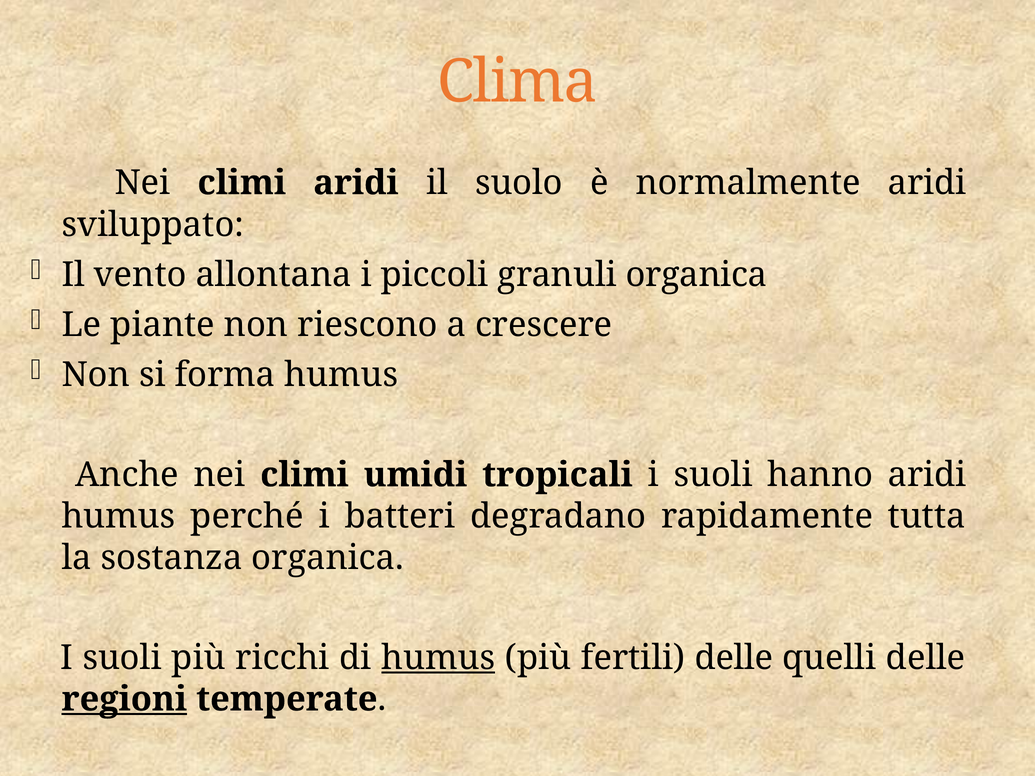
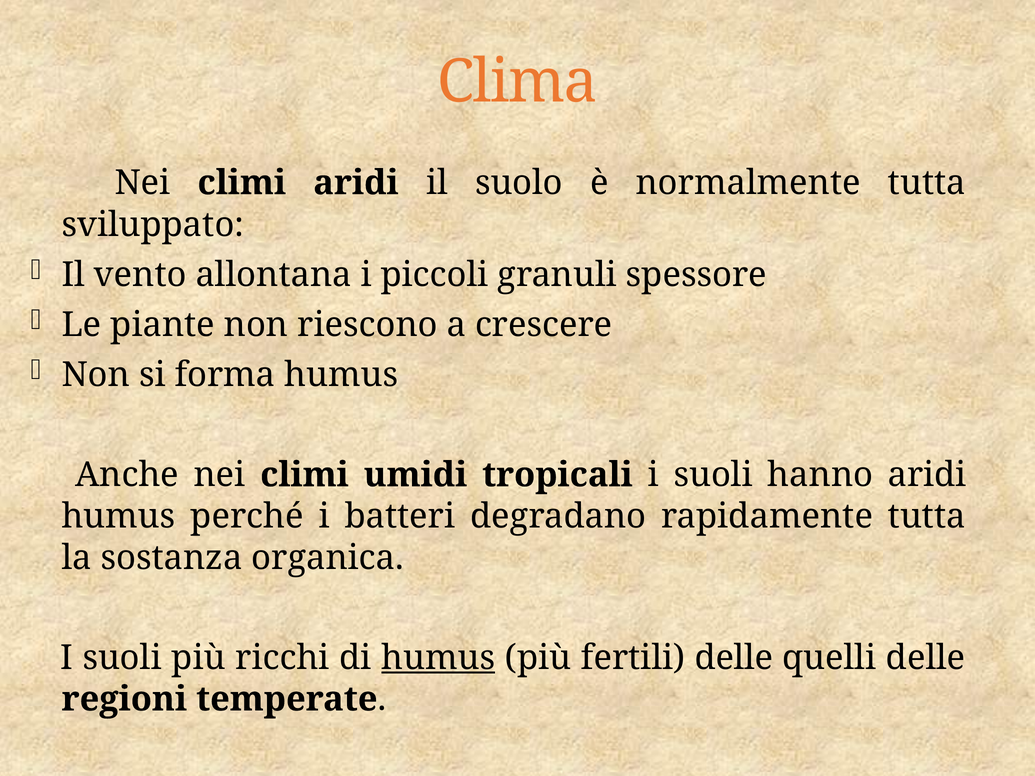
normalmente aridi: aridi -> tutta (927, 183)
granuli organica: organica -> spessore (696, 275)
regioni underline: present -> none (124, 699)
